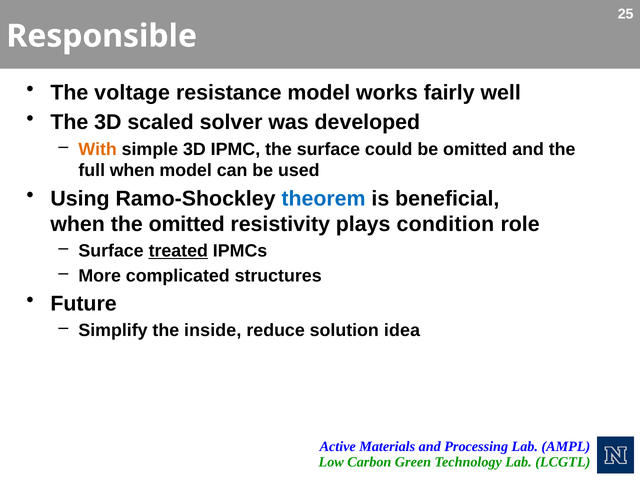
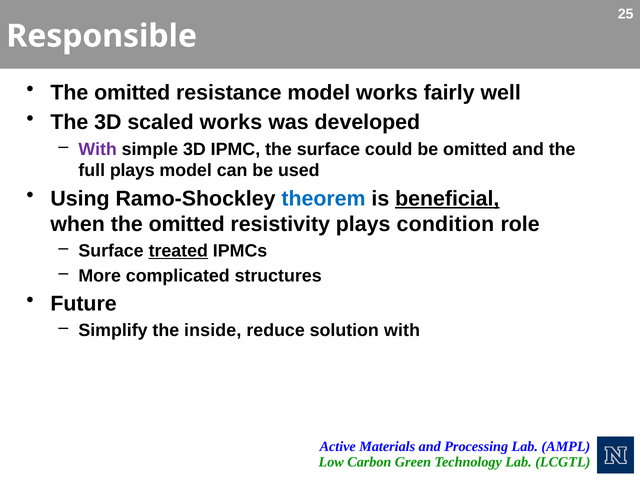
voltage: voltage -> omitted (132, 93)
scaled solver: solver -> works (231, 122)
With colour: orange -> purple (98, 149)
full when: when -> plays (132, 170)
beneficial underline: none -> present (447, 198)
solution idea: idea -> with (402, 330)
